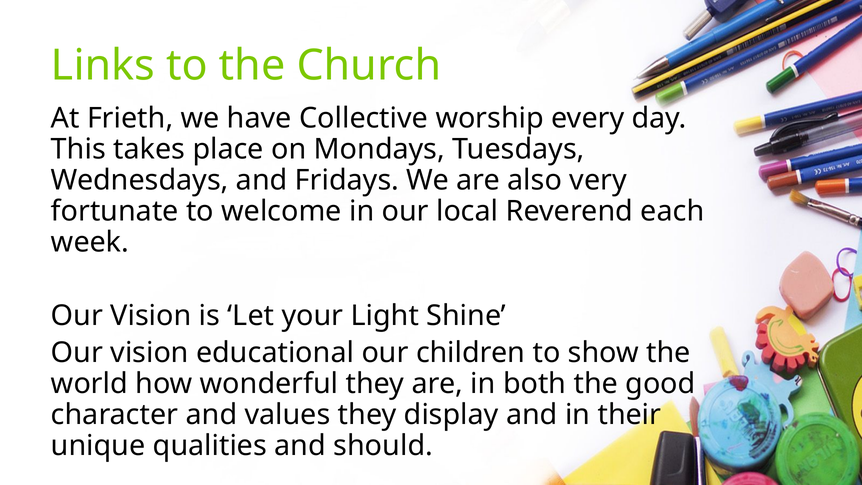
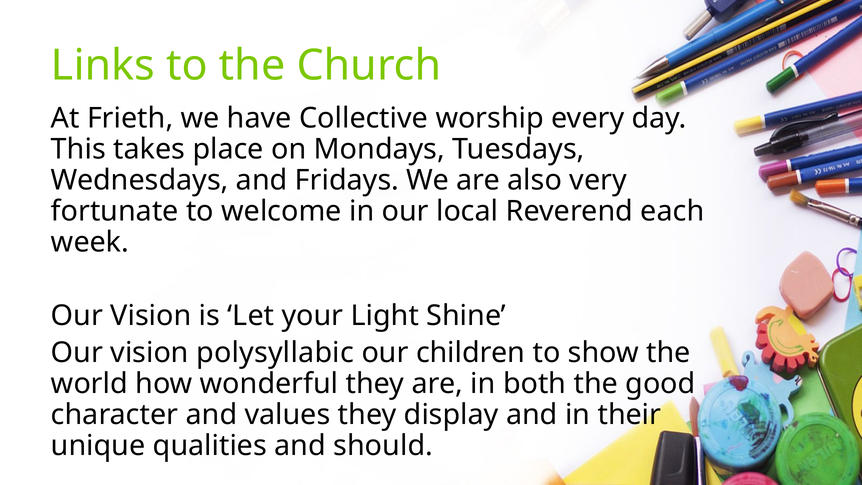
educational: educational -> polysyllabic (275, 352)
